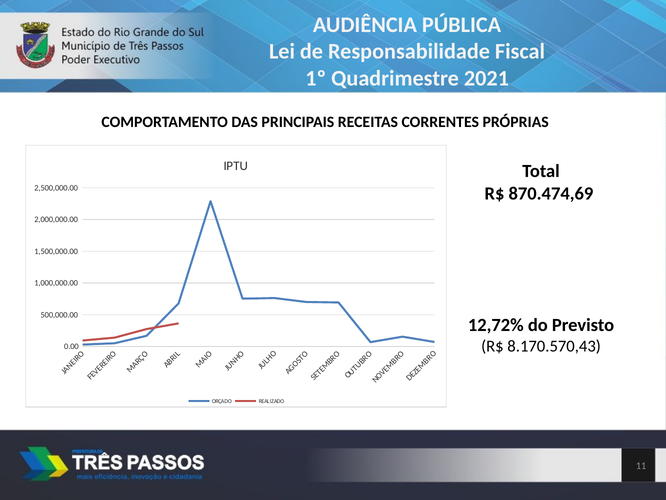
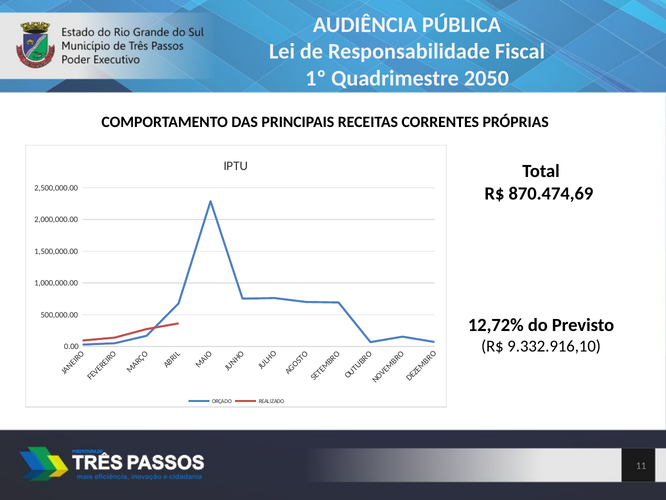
2021: 2021 -> 2050 (486, 78)
8.170.570,43: 8.170.570,43 -> 9.332.916,10 (554, 346)
